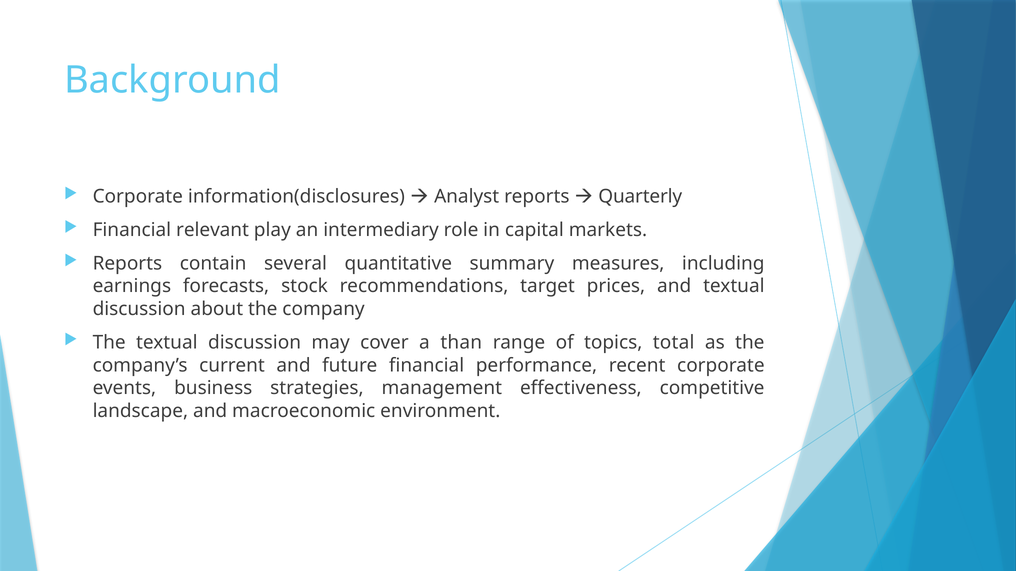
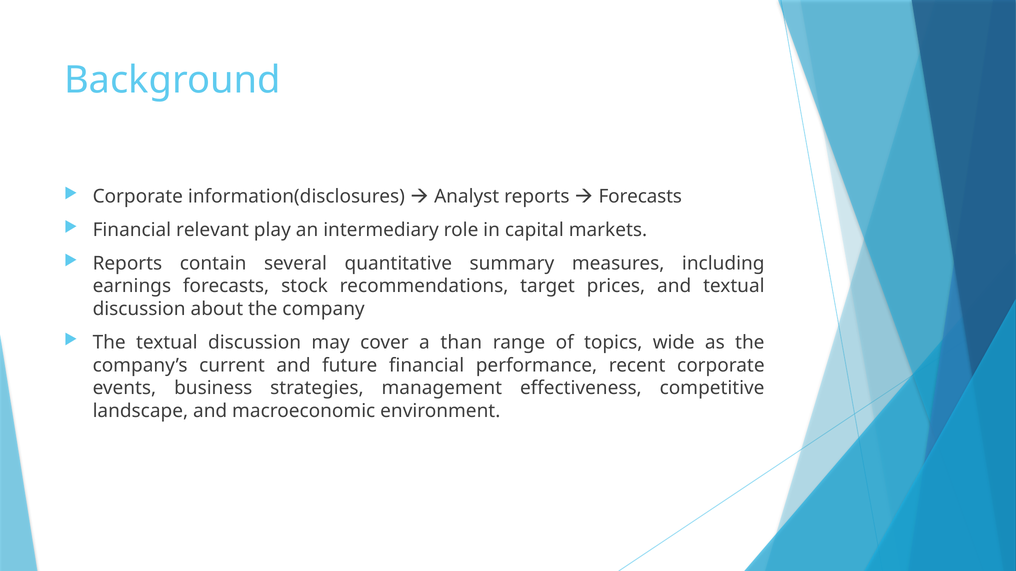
Quarterly: Quarterly -> Forecasts (640, 197)
total: total -> wide (674, 343)
